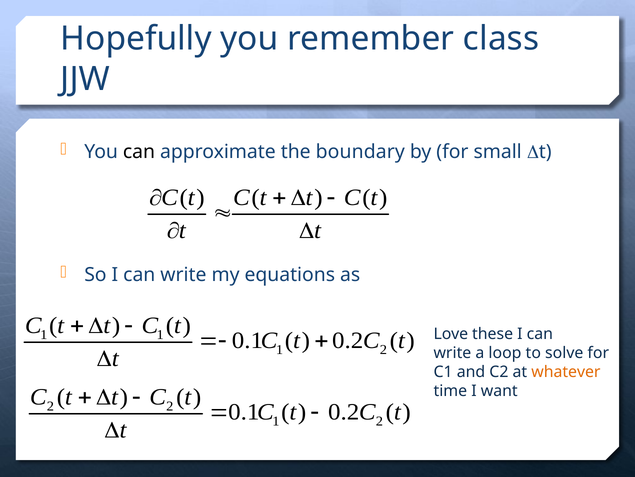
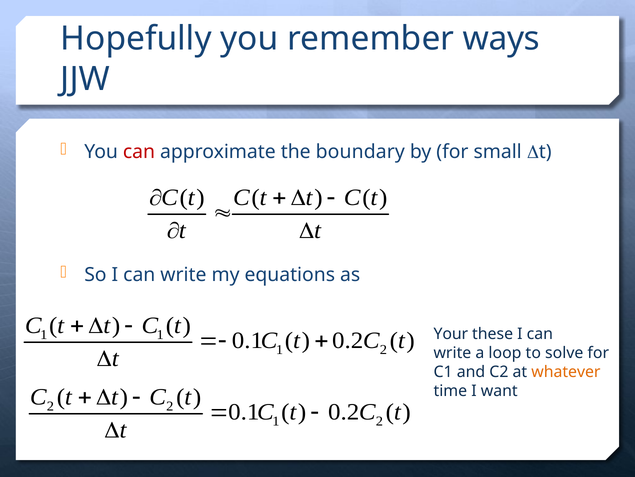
class: class -> ways (501, 39)
can colour: black -> red (139, 152)
Love: Love -> Your (451, 333)
